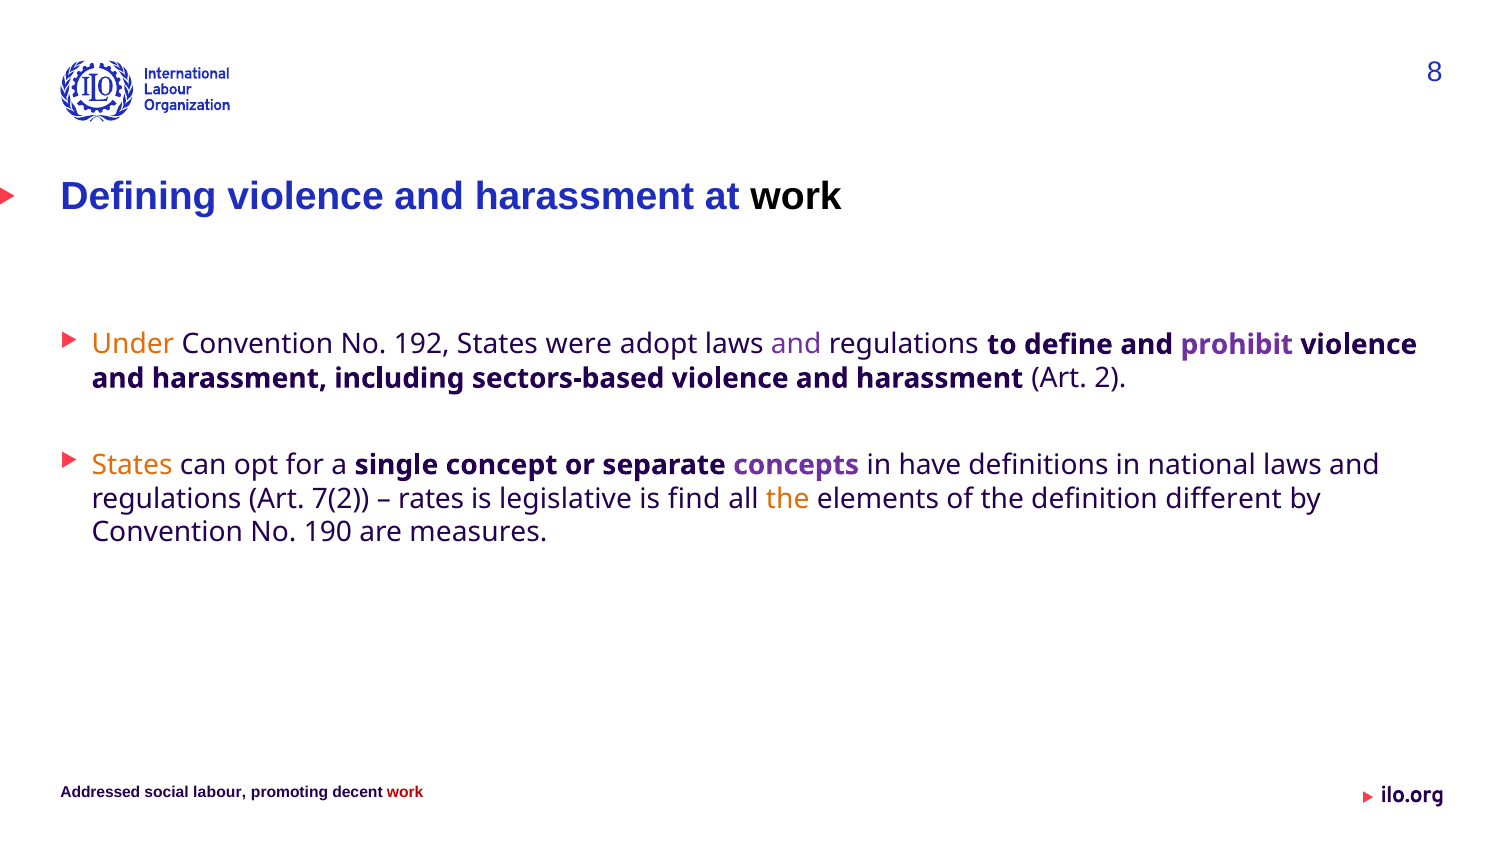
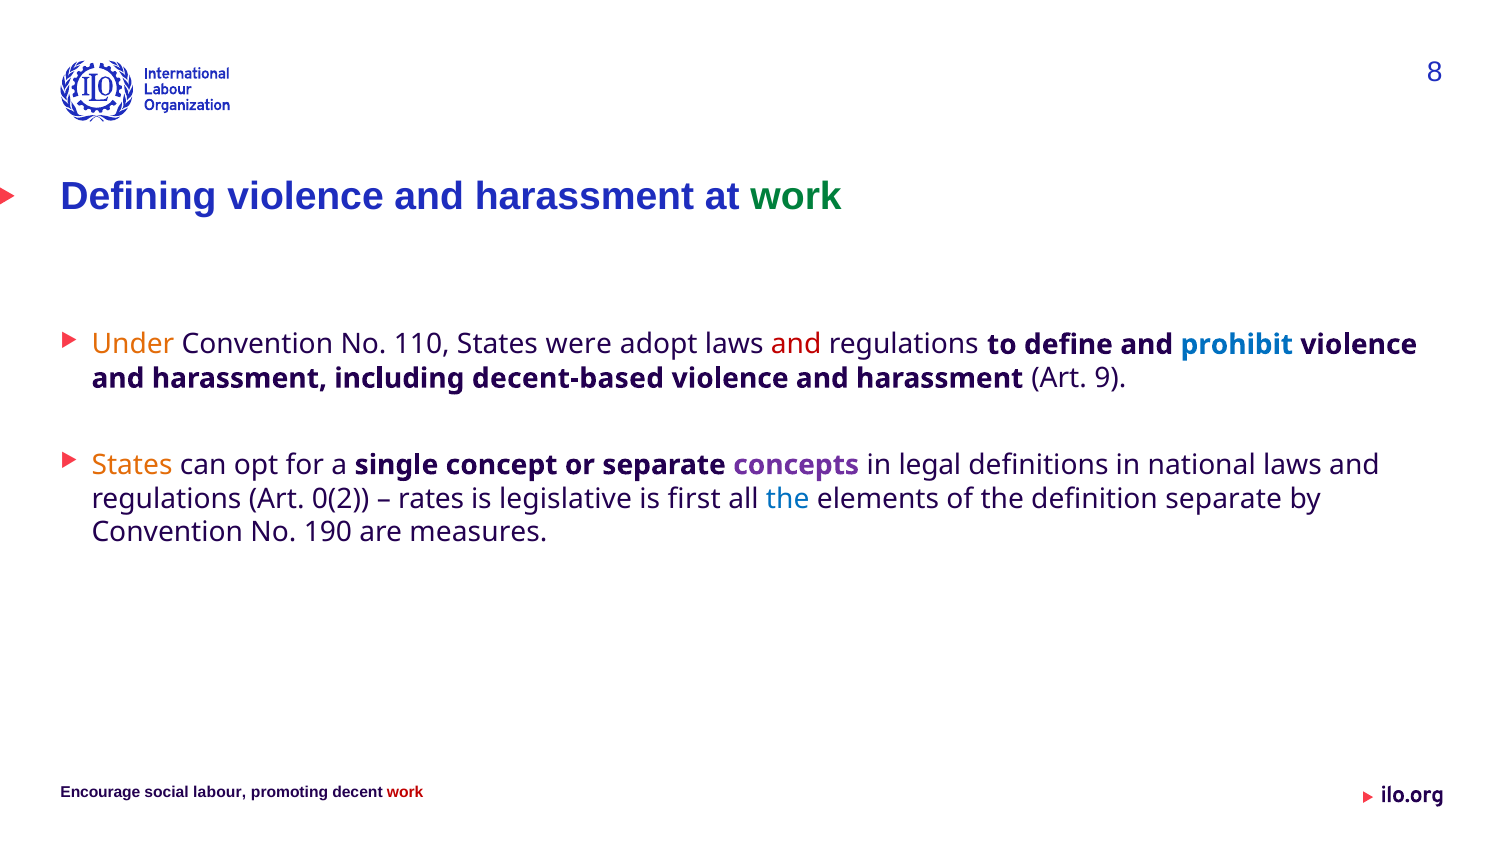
work colour: black -> green (796, 196)
192: 192 -> 110 (422, 344)
and colour: purple -> red (796, 344)
prohibit colour: purple -> blue (1237, 344)
sectors-based: sectors-based -> decent-based (568, 378)
2: 2 -> 9 (1110, 378)
have: have -> legal (930, 465)
7(2: 7(2 -> 0(2 (341, 498)
find: find -> first (694, 498)
the colour: orange -> blue (788, 498)
definition different: different -> separate (1224, 498)
Addressed: Addressed -> Encourage (100, 792)
